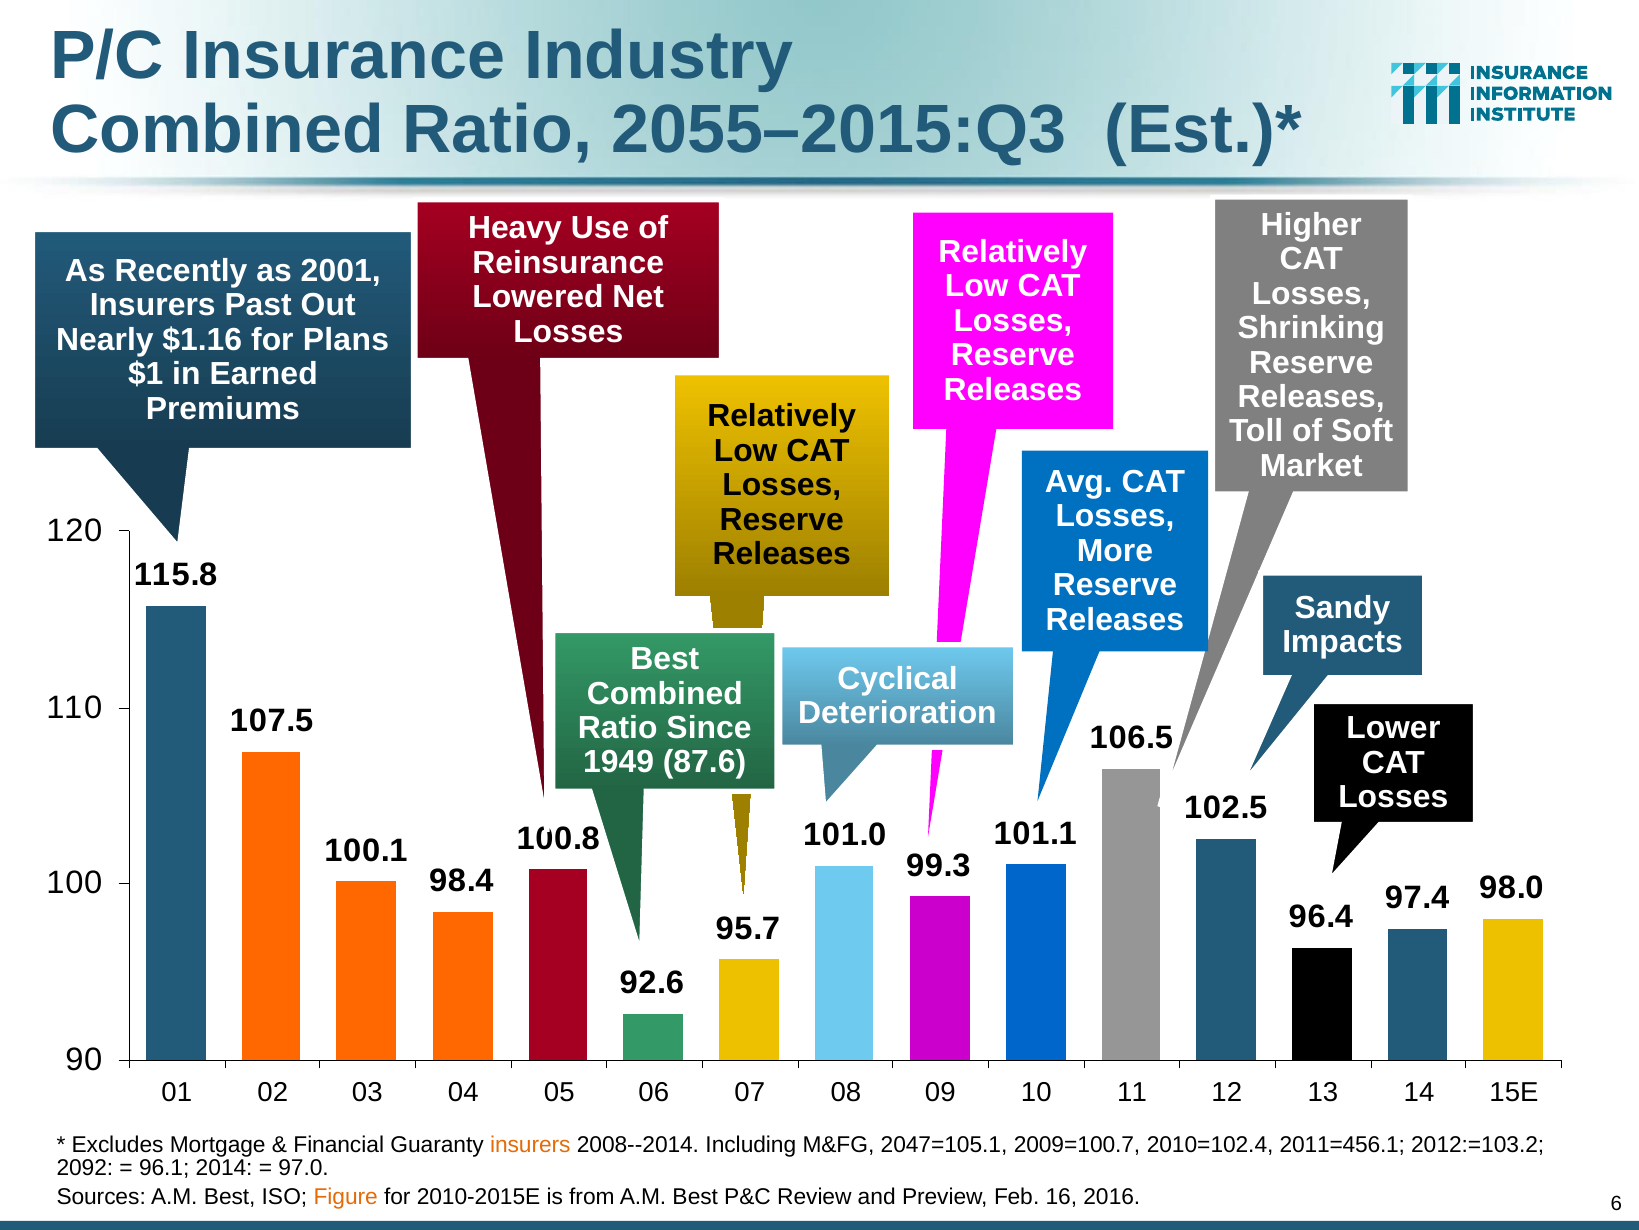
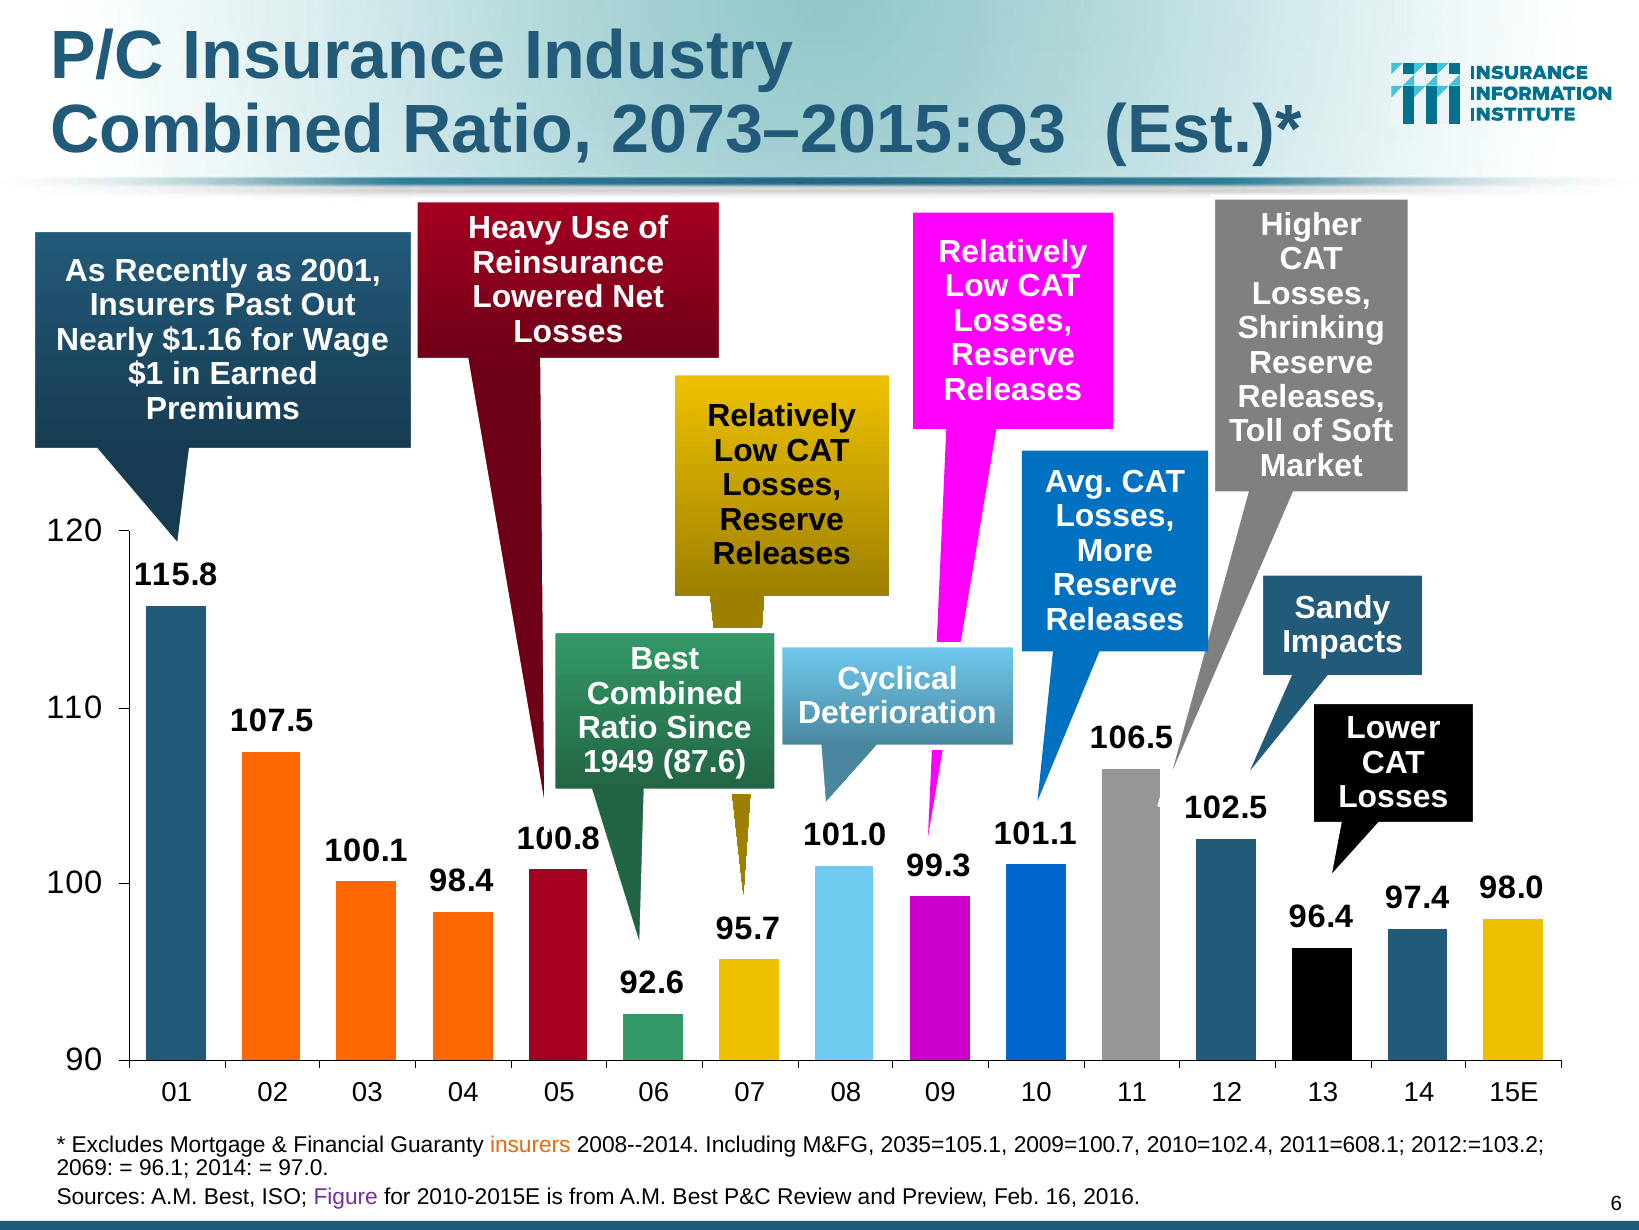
2055–2015:Q3: 2055–2015:Q3 -> 2073–2015:Q3 (839, 130)
Plans: Plans -> Wage (346, 340)
2047=105.1: 2047=105.1 -> 2035=105.1 (944, 1144)
2011=456.1: 2011=456.1 -> 2011=608.1 (1342, 1144)
2092: 2092 -> 2069 (85, 1167)
Figure colour: orange -> purple (346, 1196)
